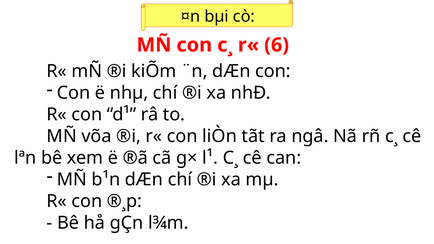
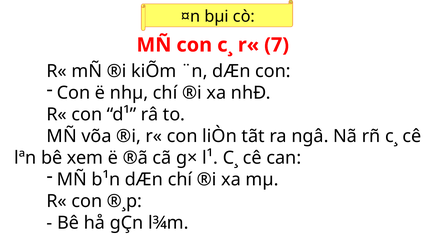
6: 6 -> 7 (277, 45)
